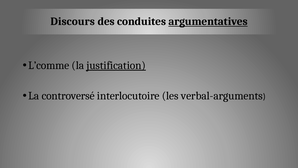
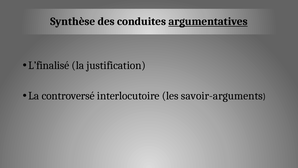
Discours: Discours -> Synthèse (73, 21)
L’comme: L’comme -> L’finalisé (49, 65)
justification underline: present -> none (116, 65)
verbal-arguments: verbal-arguments -> savoir-arguments (222, 96)
